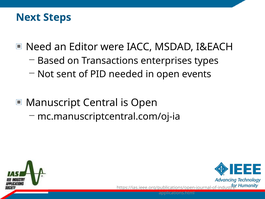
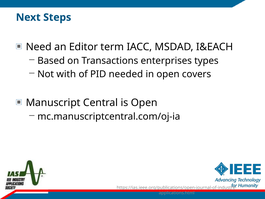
were: were -> term (112, 47)
sent: sent -> with (66, 74)
events: events -> covers (197, 74)
